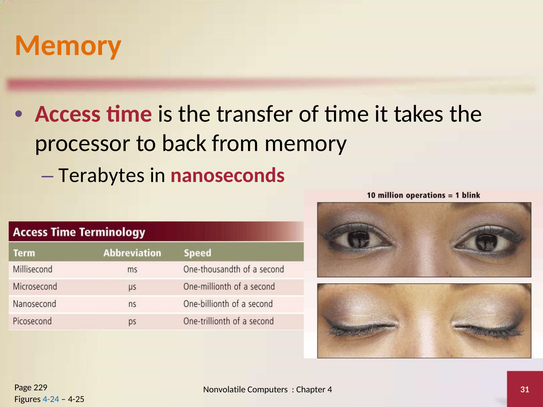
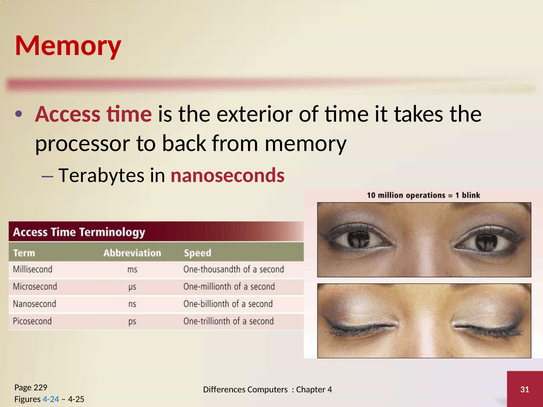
Memory colour: orange -> red (68, 45)
transfer: transfer -> exterior (255, 114)
Nonvolatile: Nonvolatile -> Differences (224, 390)
